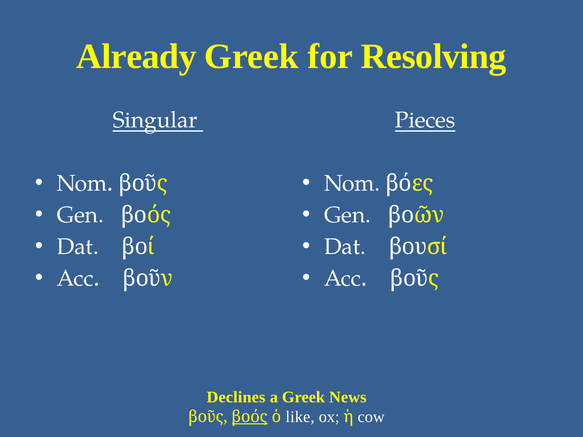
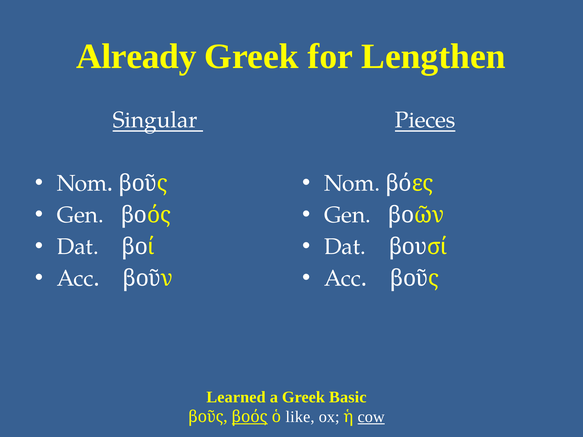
Resolving: Resolving -> Lengthen (434, 56)
Declines: Declines -> Learned (236, 398)
News: News -> Basic (348, 398)
cow underline: none -> present (371, 417)
